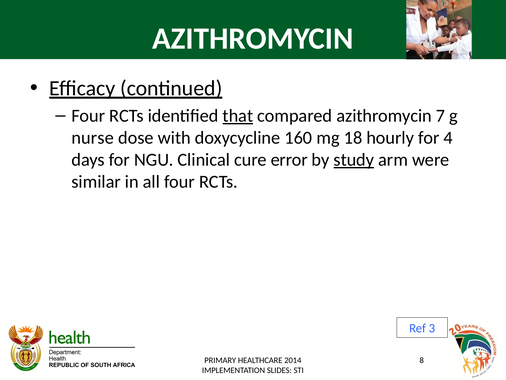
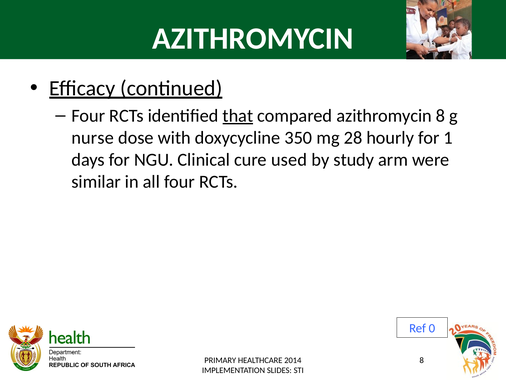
azithromycin 7: 7 -> 8 (441, 116)
160: 160 -> 350 (298, 138)
18: 18 -> 28 (353, 138)
4: 4 -> 1 (448, 138)
error: error -> used (289, 160)
study underline: present -> none (354, 160)
3: 3 -> 0 (432, 328)
